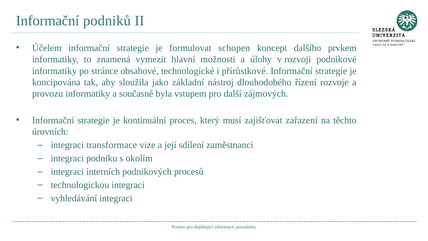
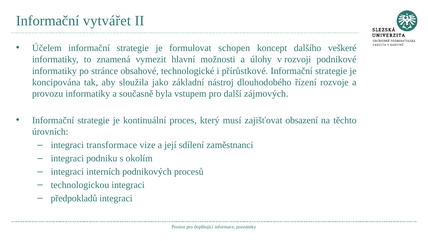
podniků: podniků -> vytvářet (107, 21)
prvkem: prvkem -> veškeré (342, 48)
zařazení: zařazení -> obsazení (302, 120)
vyhledávání: vyhledávání -> předpokladů (74, 198)
